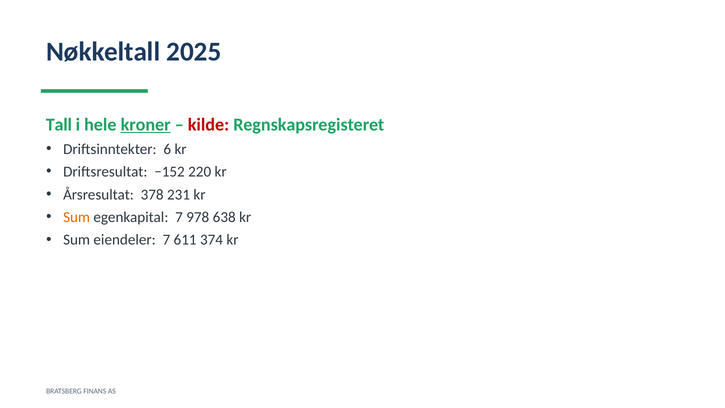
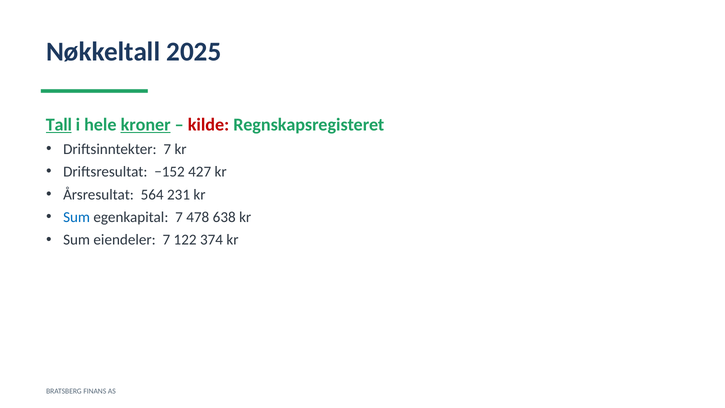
Tall underline: none -> present (59, 125)
Driftsinntekter 6: 6 -> 7 (167, 149)
220: 220 -> 427 (200, 172)
378: 378 -> 564 (152, 194)
Sum colour: orange -> blue (77, 217)
978: 978 -> 478 (198, 217)
611: 611 -> 122 (185, 240)
